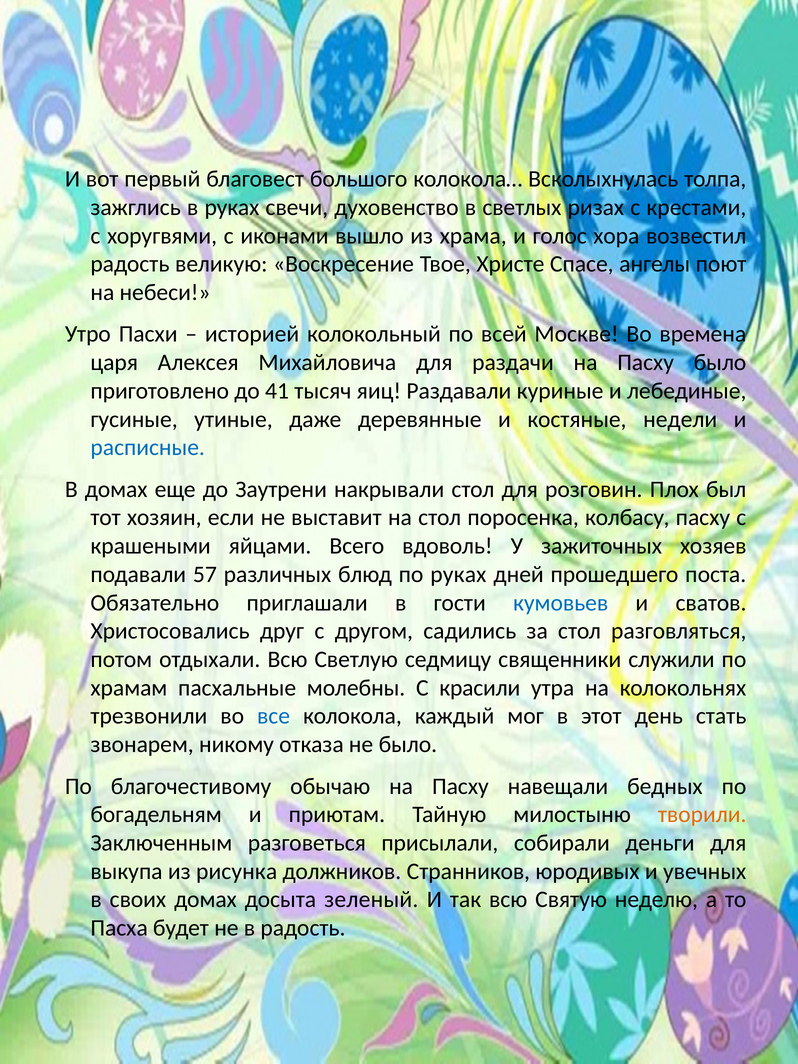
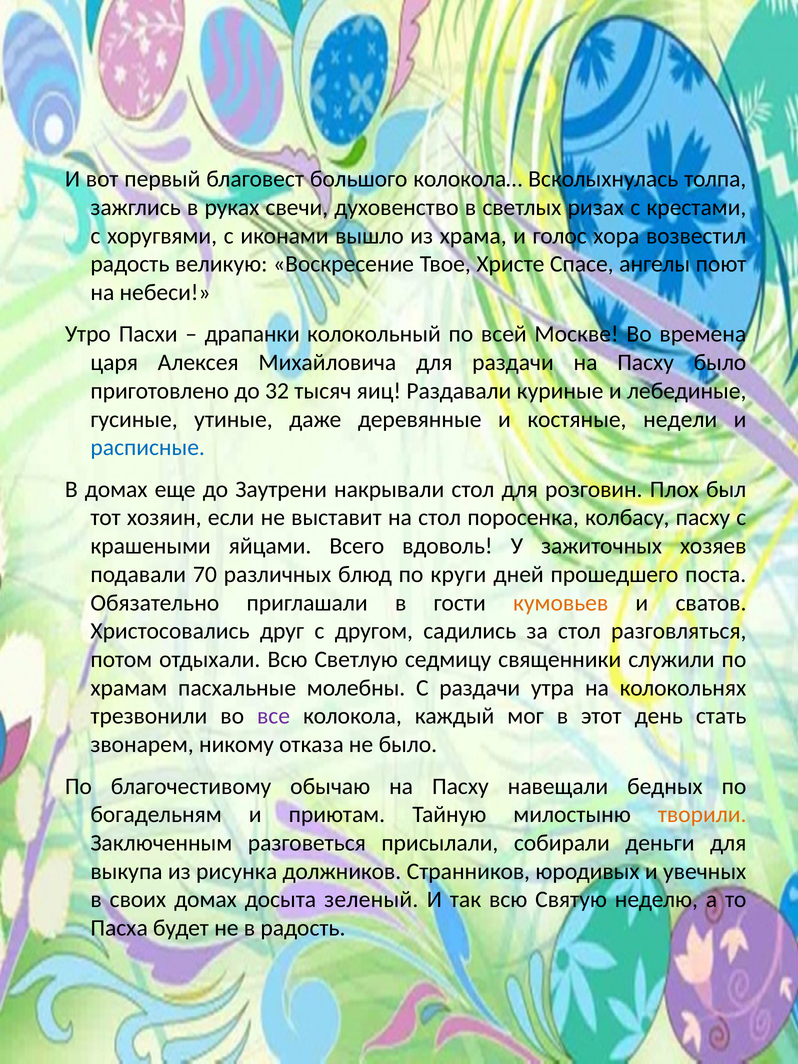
историей: историей -> драпанки (252, 334)
41: 41 -> 32 (277, 391)
57: 57 -> 70 (205, 574)
по руках: руках -> круги (458, 574)
кумовьев colour: blue -> orange (561, 603)
С красили: красили -> раздачи (480, 688)
все colour: blue -> purple (274, 716)
